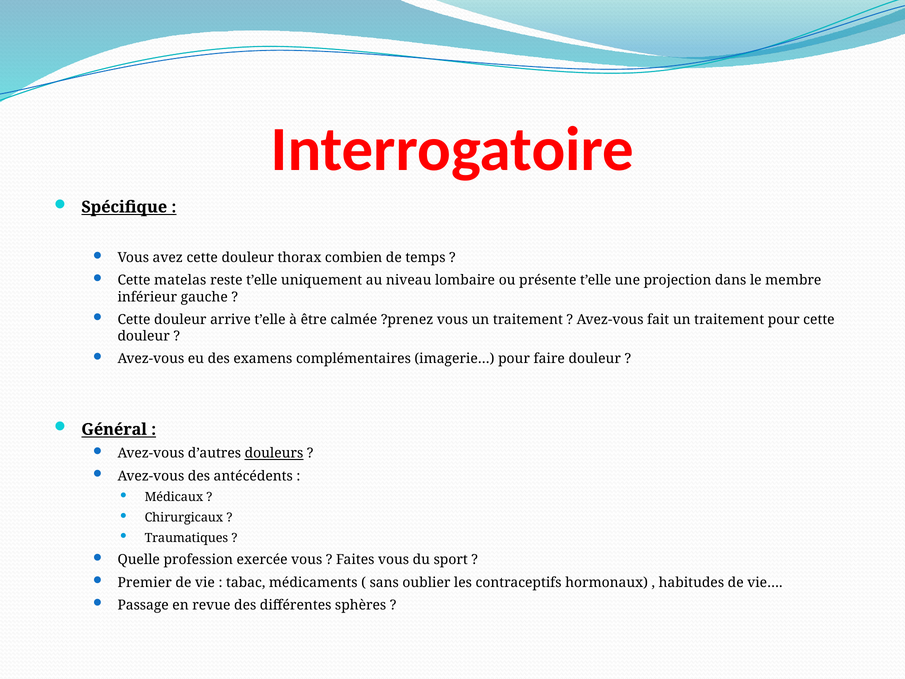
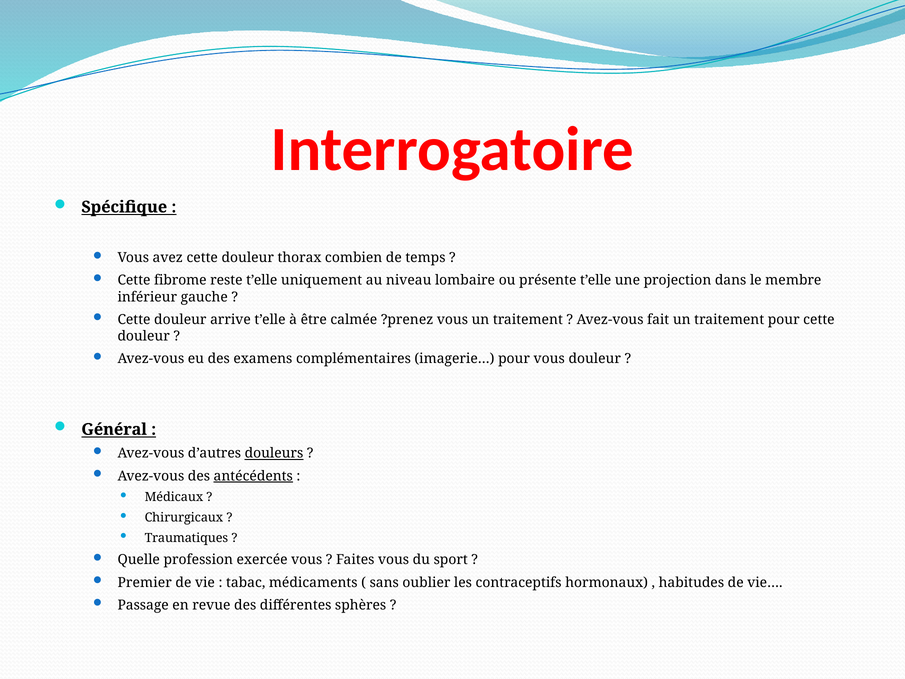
matelas: matelas -> fibrome (180, 280)
pour faire: faire -> vous (549, 359)
antécédents underline: none -> present (253, 476)
